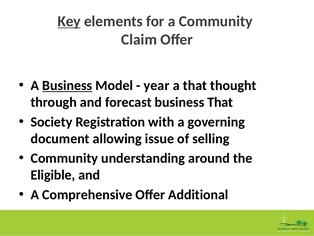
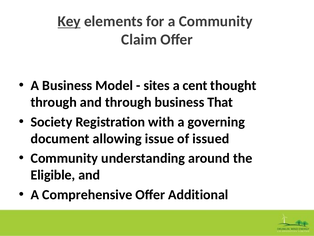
Business underline: present -> none (67, 85)
year: year -> sites (157, 85)
a that: that -> cent (195, 85)
and forecast: forecast -> through (128, 102)
selling: selling -> issued (211, 138)
